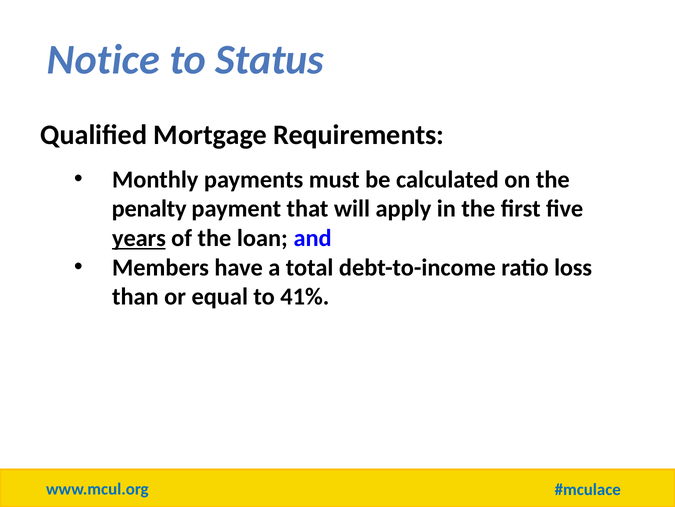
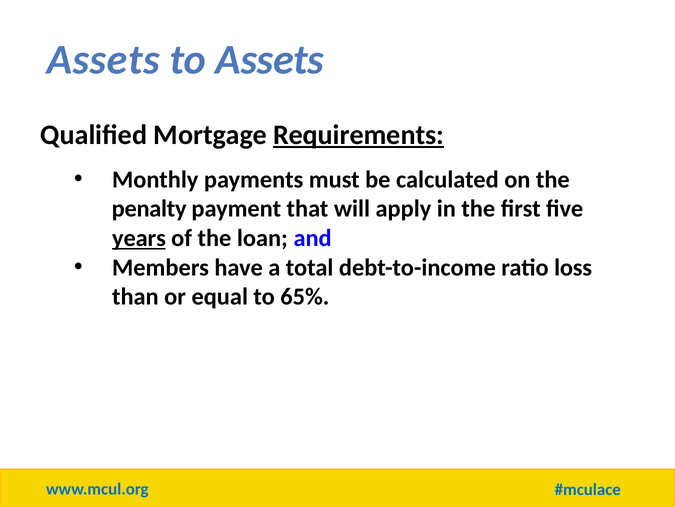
Notice: Notice -> Assets (103, 60)
to Status: Status -> Assets (270, 60)
Requirements underline: none -> present (359, 135)
41%: 41% -> 65% (305, 296)
